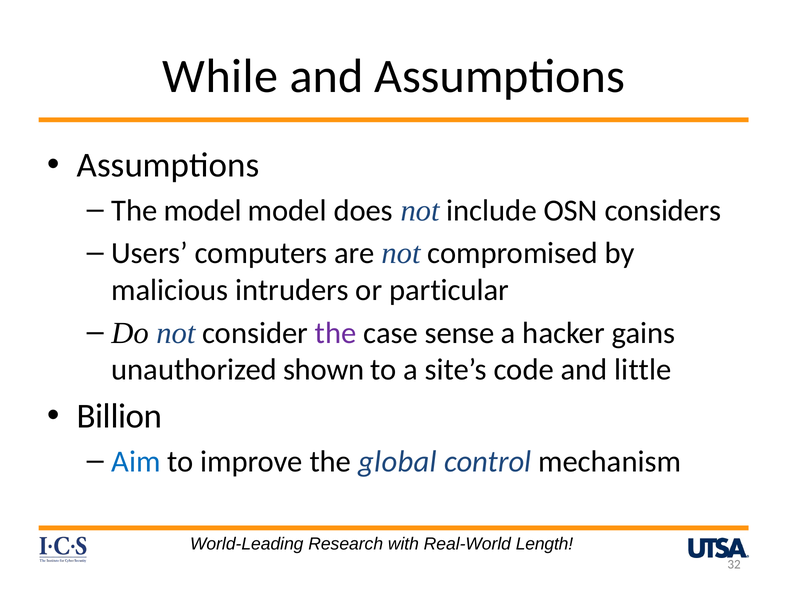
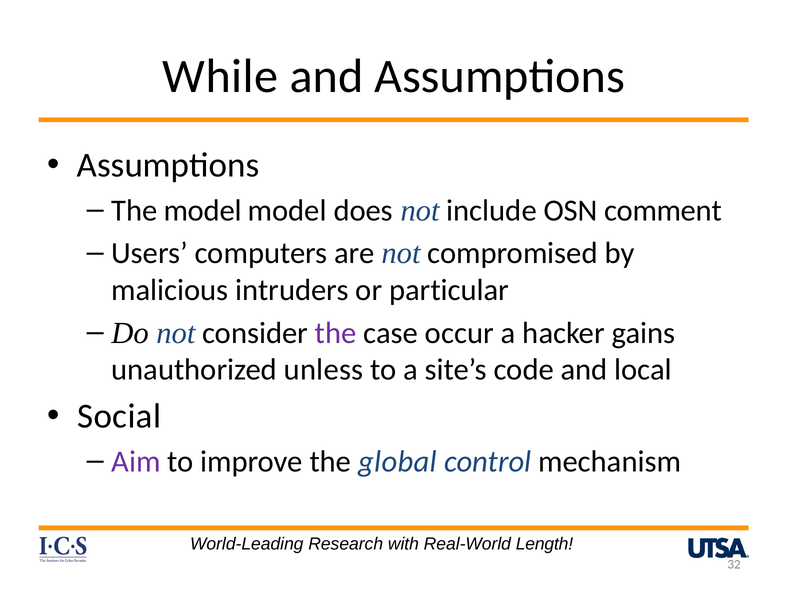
considers: considers -> comment (663, 211)
sense: sense -> occur (459, 333)
shown: shown -> unless (324, 370)
little: little -> local (643, 370)
Billion: Billion -> Social (119, 416)
Aim colour: blue -> purple (136, 462)
